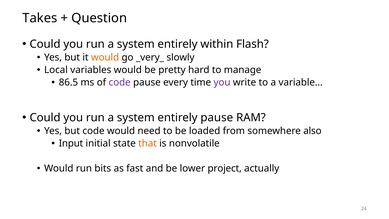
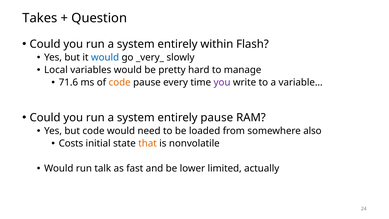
would colour: orange -> blue (105, 57)
86.5: 86.5 -> 71.6 (68, 82)
code colour: purple -> orange (120, 82)
Input: Input -> Costs (71, 143)
bits: bits -> talk (103, 168)
project: project -> limited (225, 168)
